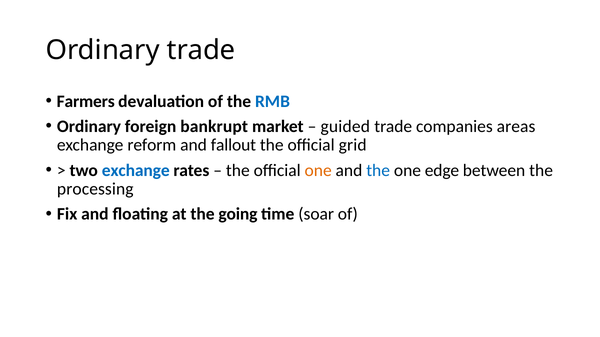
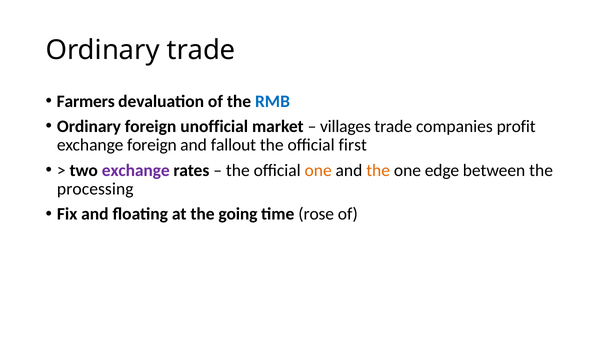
bankrupt: bankrupt -> unofficial (214, 127)
guided: guided -> villages (345, 127)
areas: areas -> profit (516, 127)
exchange reform: reform -> foreign (152, 145)
grid: grid -> first (353, 145)
exchange colour: blue -> purple (136, 171)
the colour: blue -> orange (378, 171)
soar: soar -> rose (316, 215)
